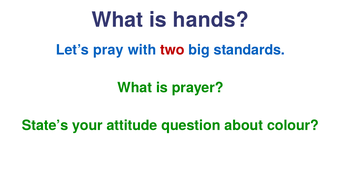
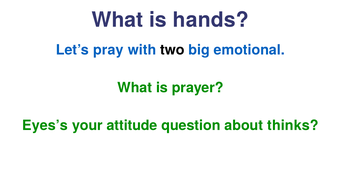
two colour: red -> black (172, 50)
standards: standards -> emotional (249, 50)
State’s: State’s -> Eyes’s (45, 125)
colour: colour -> thinks (293, 125)
